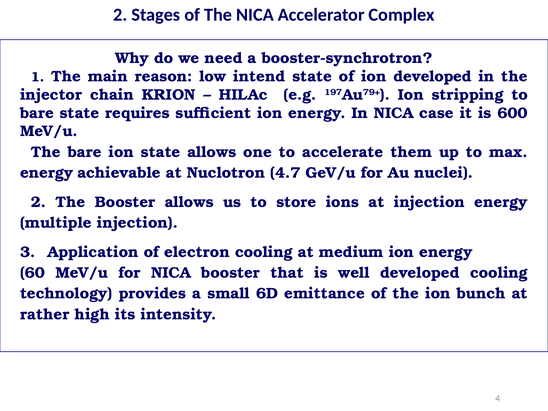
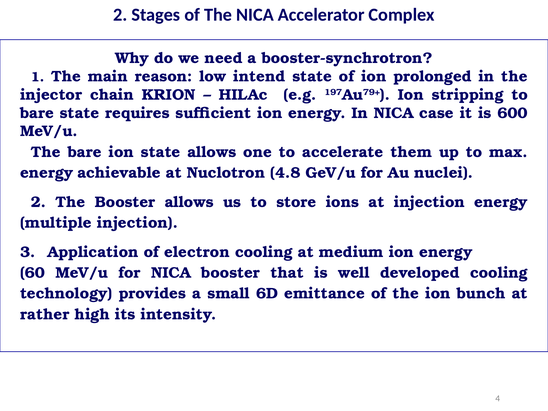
ion developed: developed -> prolonged (433, 76)
4.7: 4.7 -> 4.8 (285, 173)
